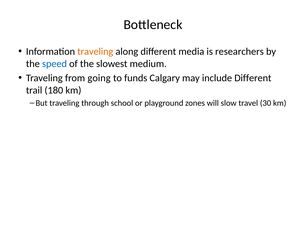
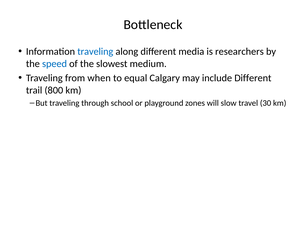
traveling colour: orange -> blue (95, 52)
going: going -> when (99, 78)
funds: funds -> equal (136, 78)
180: 180 -> 800 (54, 90)
